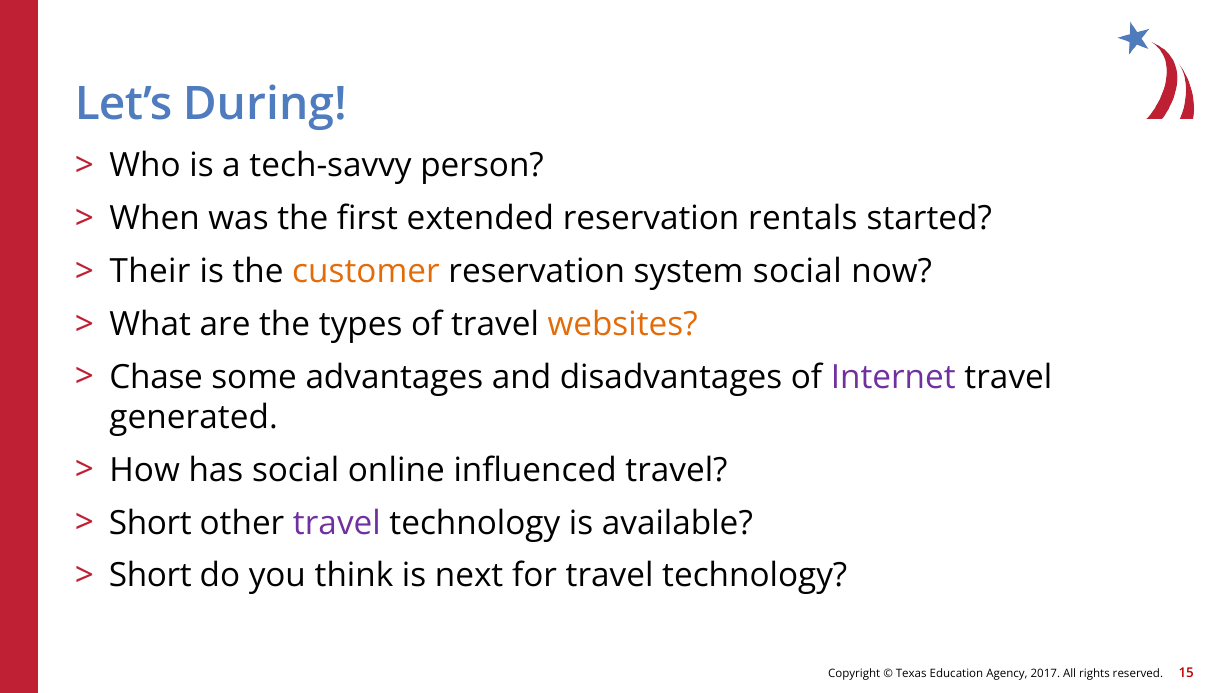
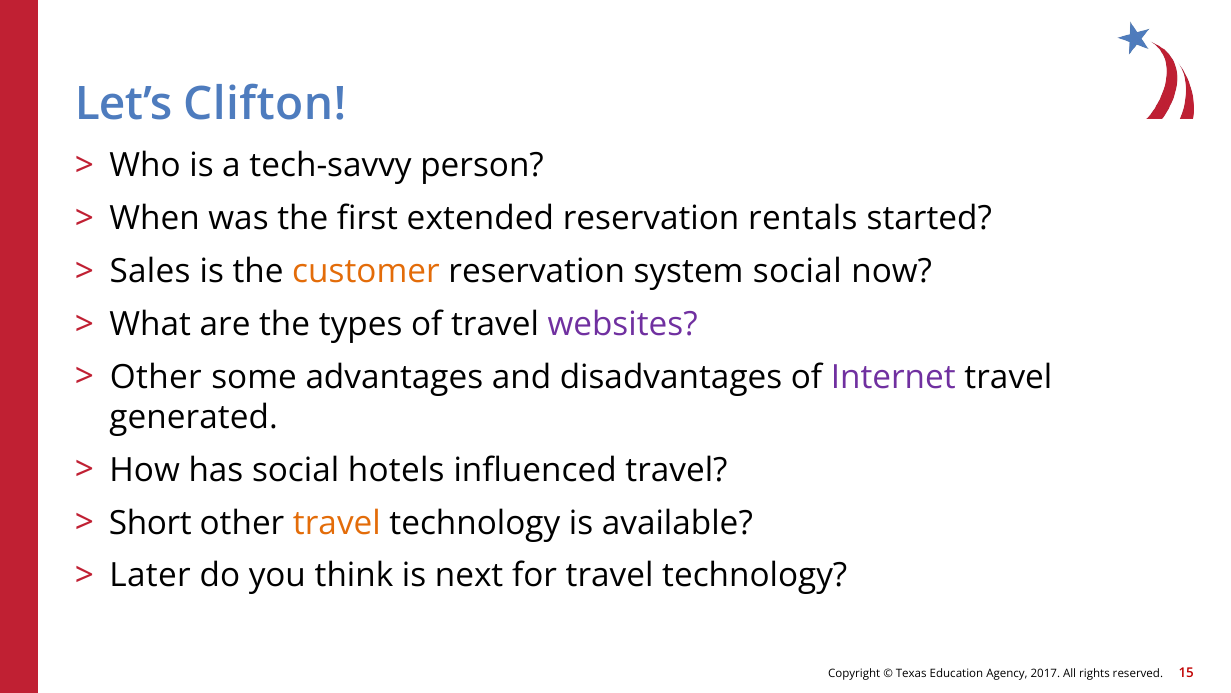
During: During -> Clifton (265, 104)
Their: Their -> Sales (150, 271)
websites colour: orange -> purple (623, 324)
Chase: Chase -> Other (156, 377)
online: online -> hotels (396, 470)
travel colour: purple -> orange (337, 523)
Short: Short -> Later (150, 575)
